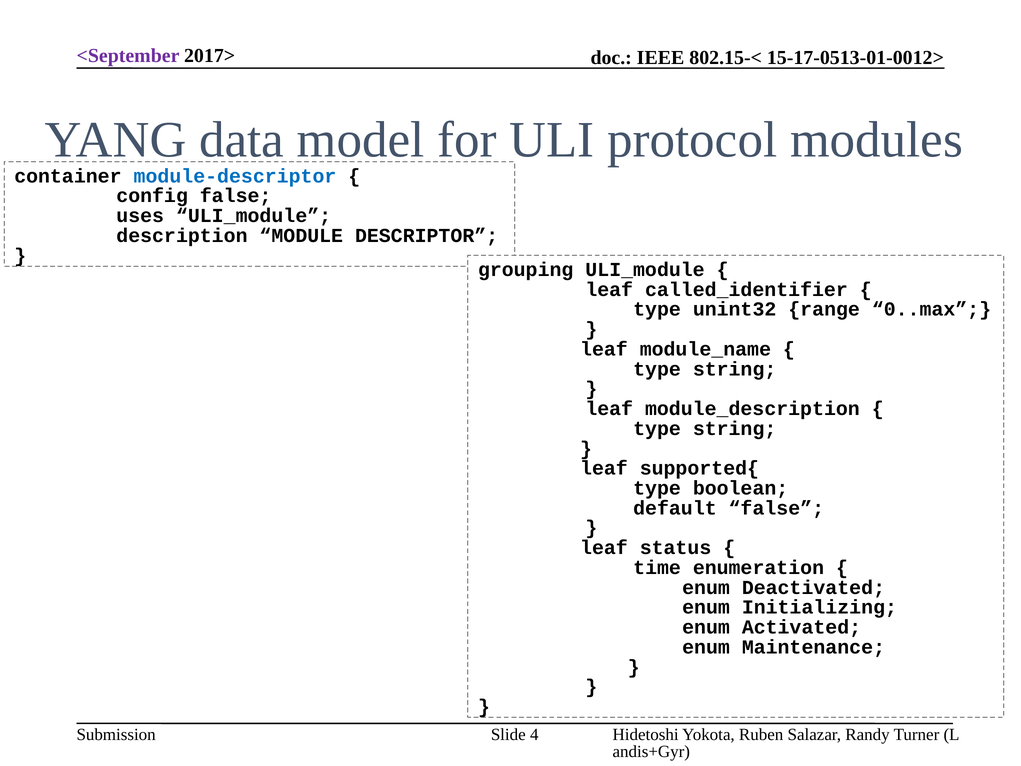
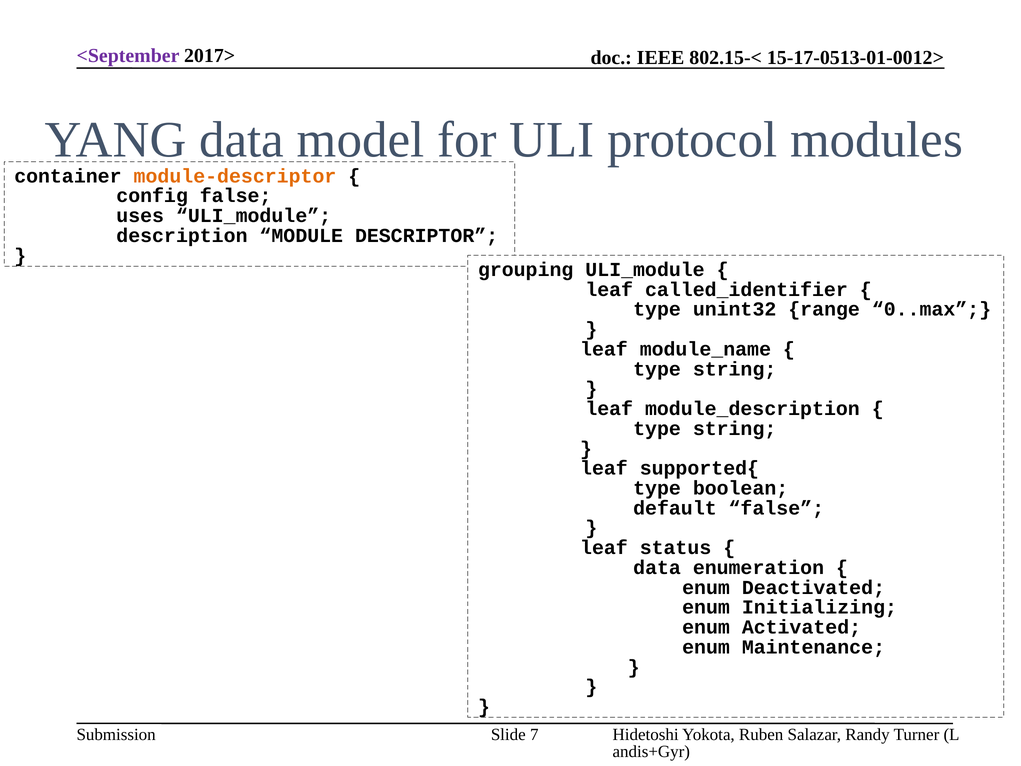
module-descriptor colour: blue -> orange (235, 176)
time: time -> data (657, 567)
4: 4 -> 7 (534, 734)
